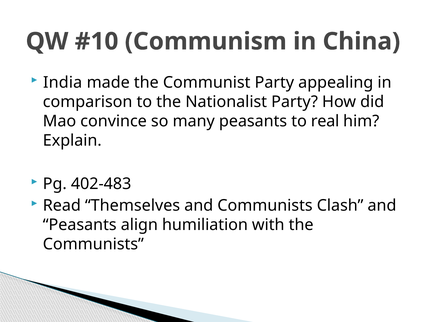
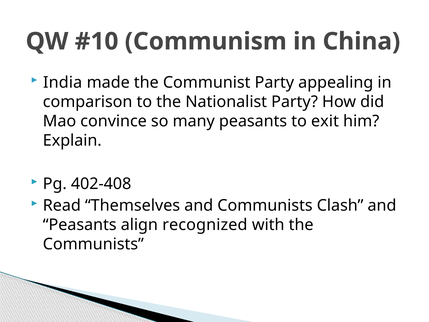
real: real -> exit (325, 121)
402-483: 402-483 -> 402-408 (101, 184)
humiliation: humiliation -> recognized (205, 225)
